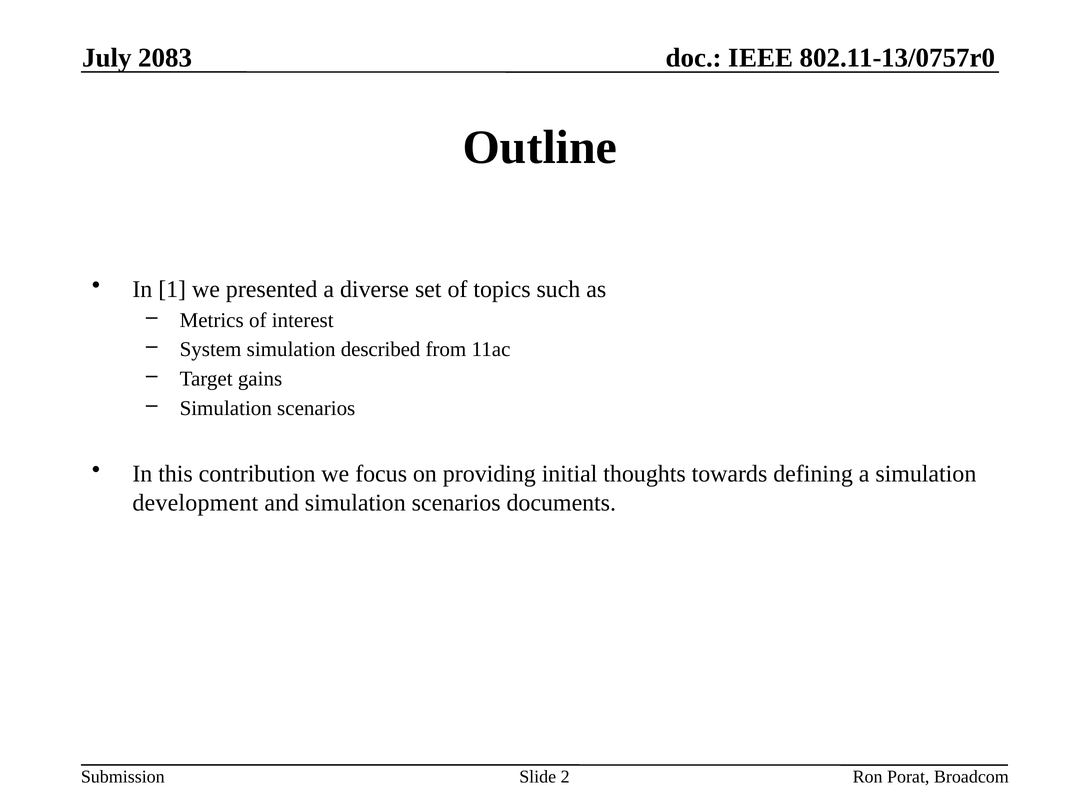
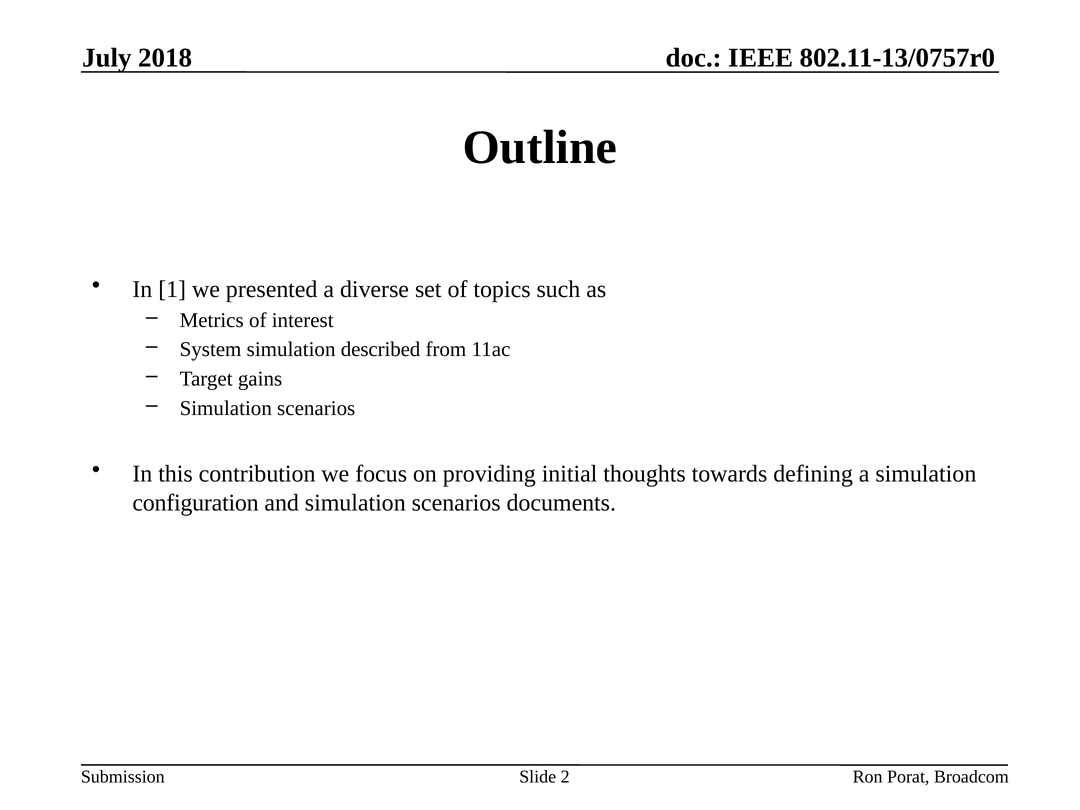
2083: 2083 -> 2018 (165, 58)
development: development -> configuration (196, 503)
